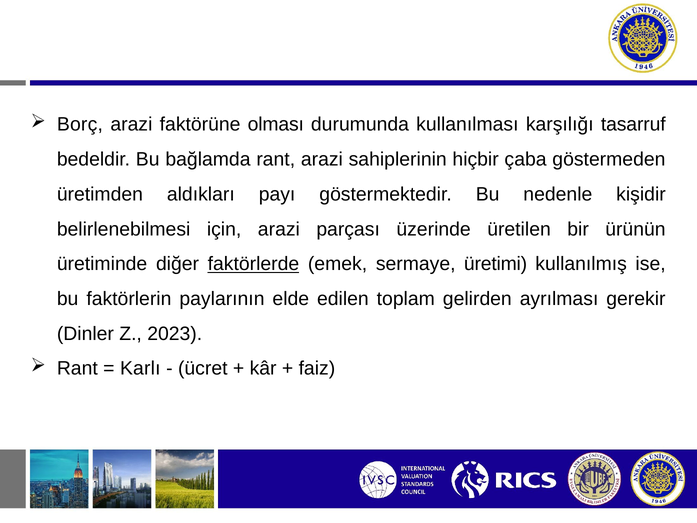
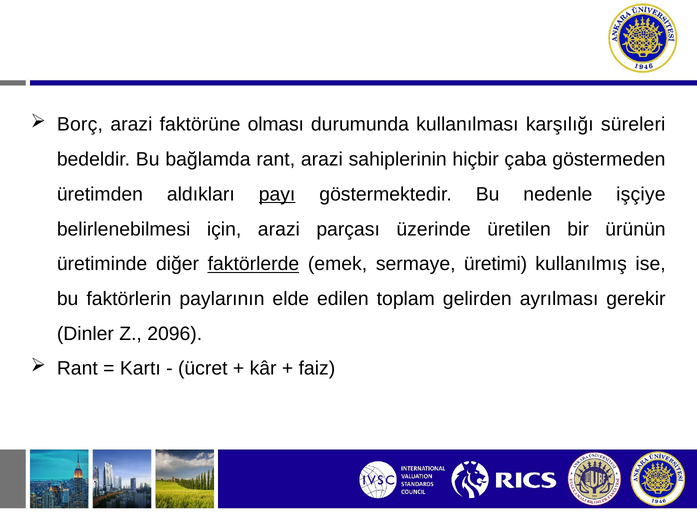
tasarruf: tasarruf -> süreleri (633, 124)
payı underline: none -> present (277, 194)
kişidir: kişidir -> işçiye (641, 194)
2023: 2023 -> 2096 (175, 334)
Karlı: Karlı -> Kartı (140, 368)
